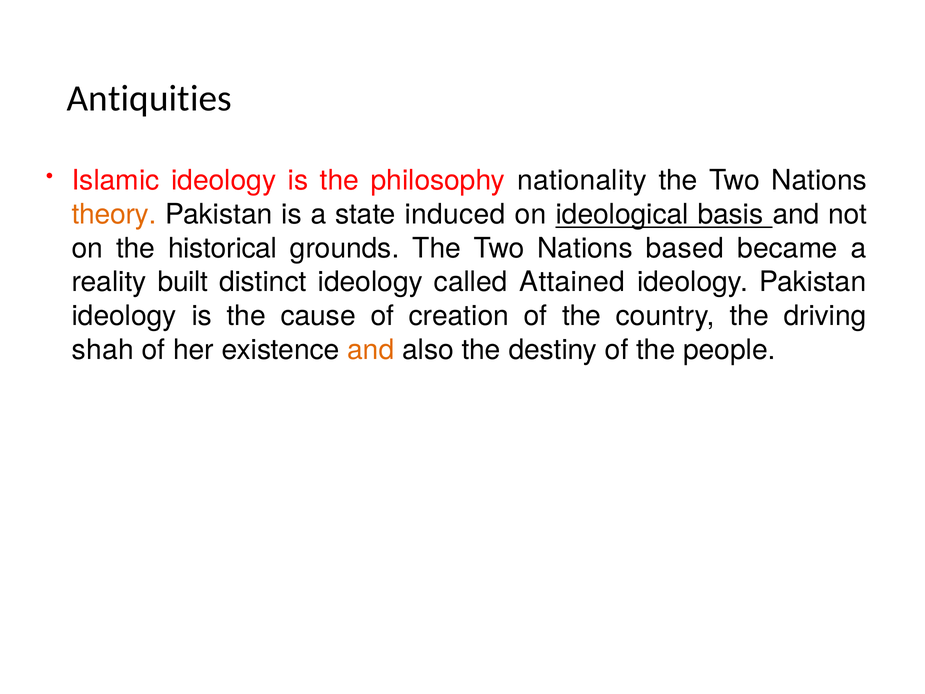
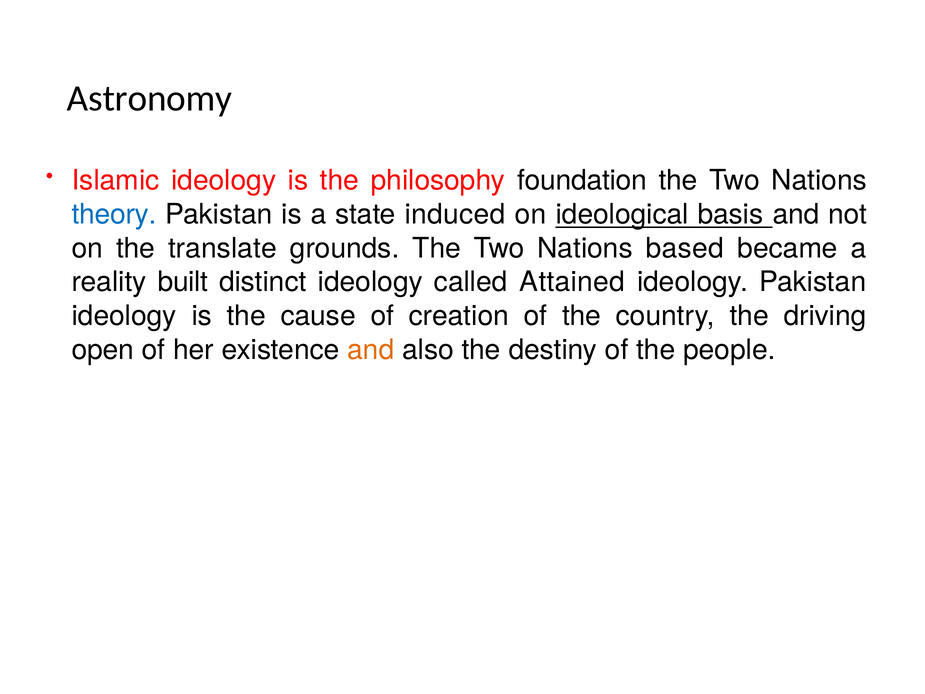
Antiquities: Antiquities -> Astronomy (150, 98)
nationality: nationality -> foundation (582, 180)
theory colour: orange -> blue (114, 214)
historical: historical -> translate (222, 248)
shah: shah -> open (103, 350)
